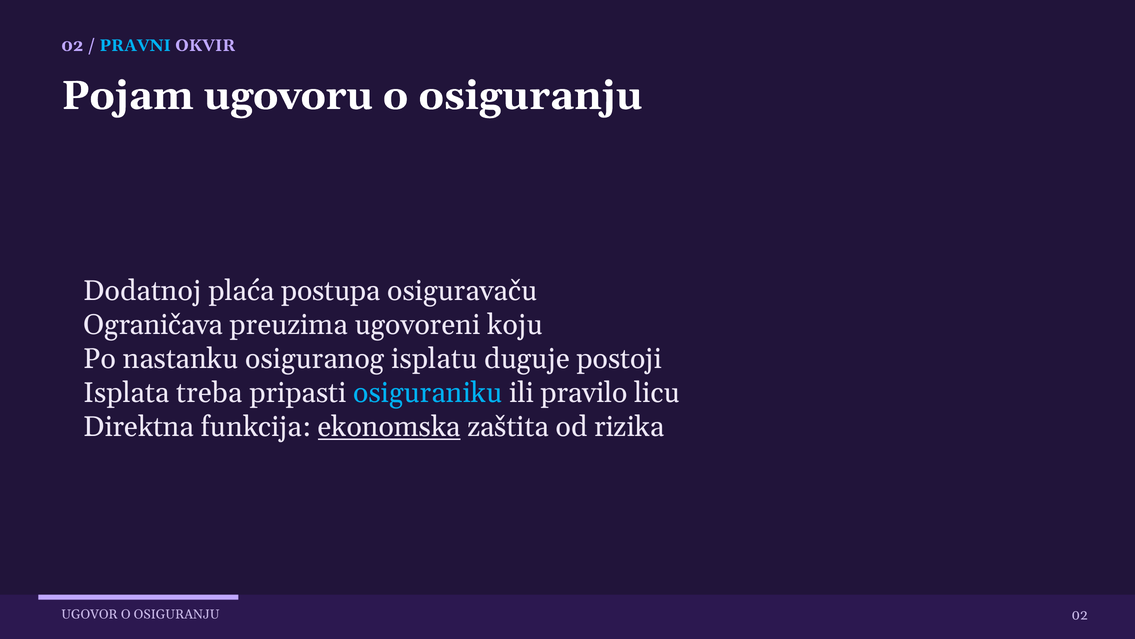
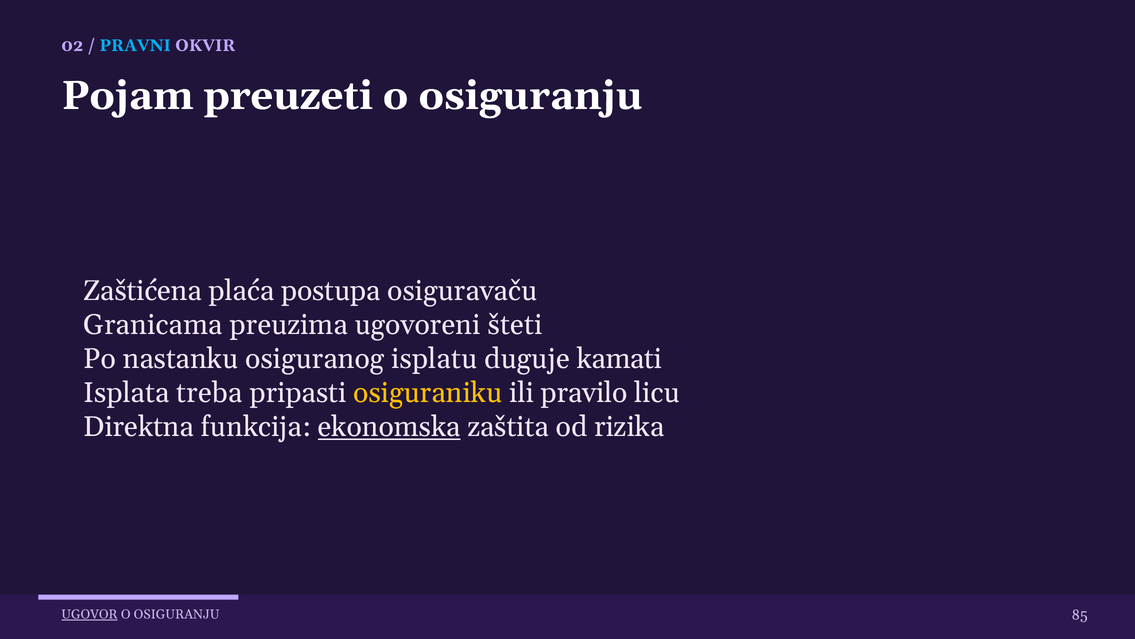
ugovoru: ugovoru -> preuzeti (288, 96)
Dodatnoj: Dodatnoj -> Zaštićena (143, 291)
Ograničava: Ograničava -> Granicama (153, 325)
koju: koju -> šteti (515, 325)
postoji: postoji -> kamati (619, 359)
osiguraniku colour: light blue -> yellow (428, 393)
UGOVOR underline: none -> present (89, 614)
OSIGURANJU 02: 02 -> 85 (1080, 614)
